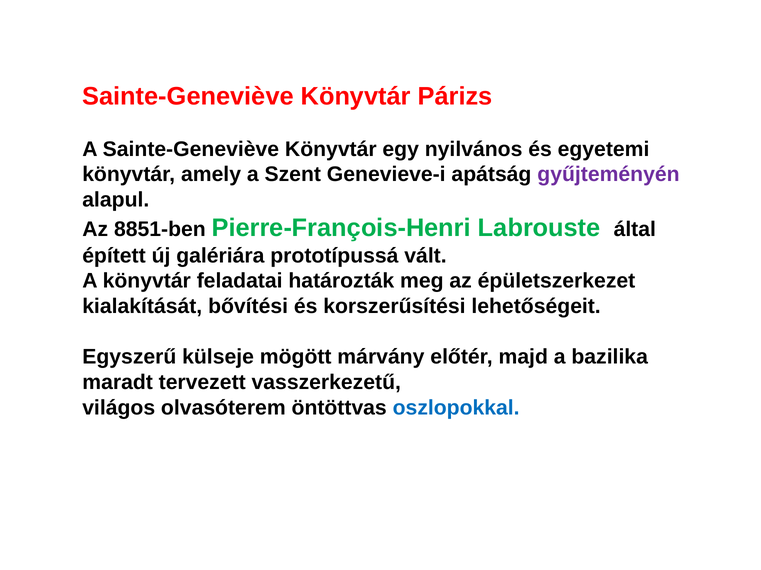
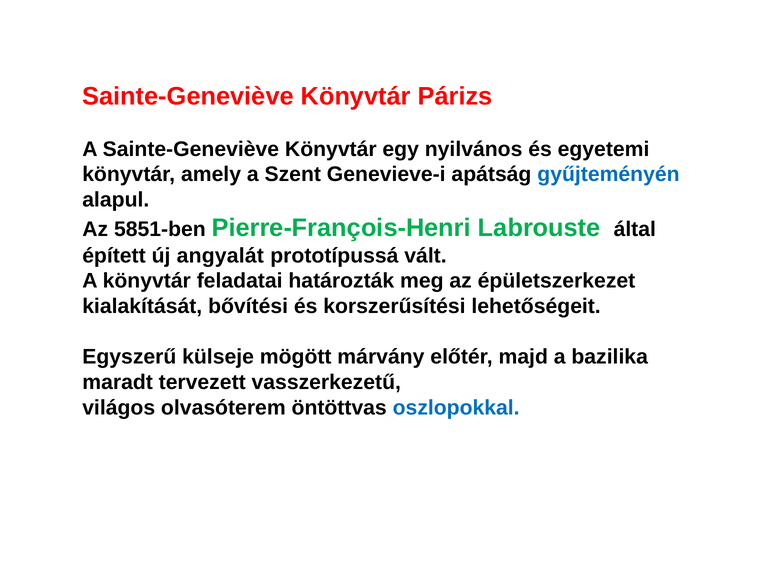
gyűjteményén colour: purple -> blue (608, 175)
8851-ben: 8851-ben -> 5851-ben (160, 230)
galériára: galériára -> angyalát (220, 256)
